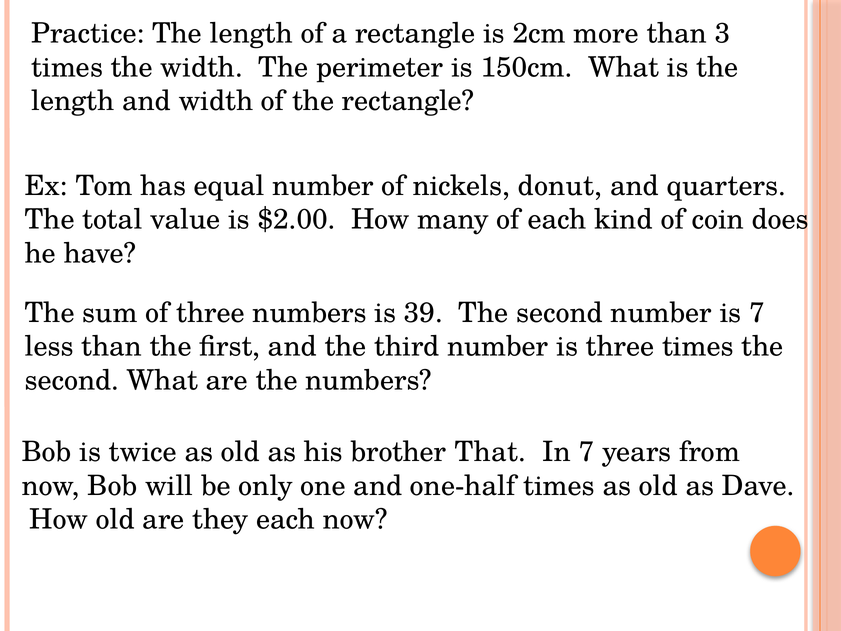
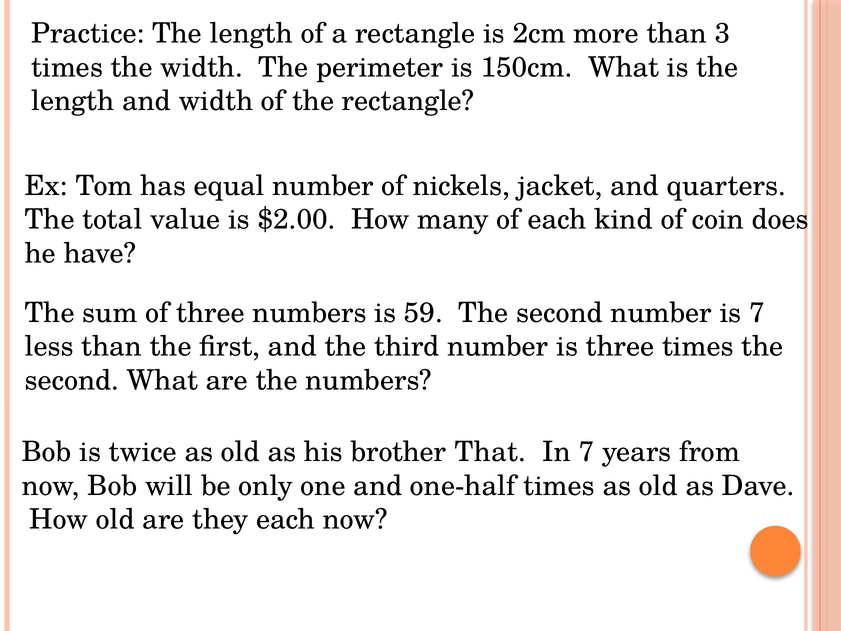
donut: donut -> jacket (560, 186)
39: 39 -> 59 (423, 313)
